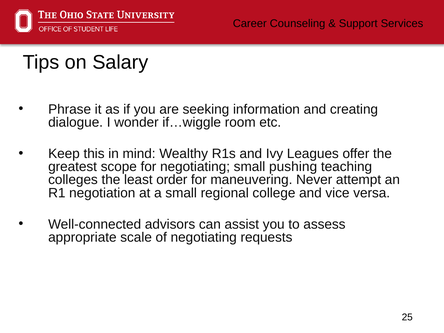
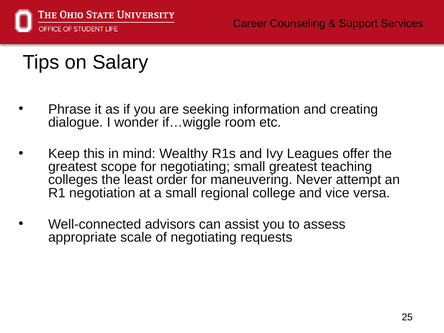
small pushing: pushing -> greatest (293, 167)
